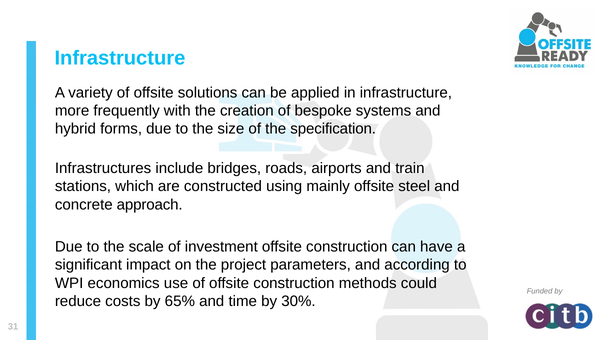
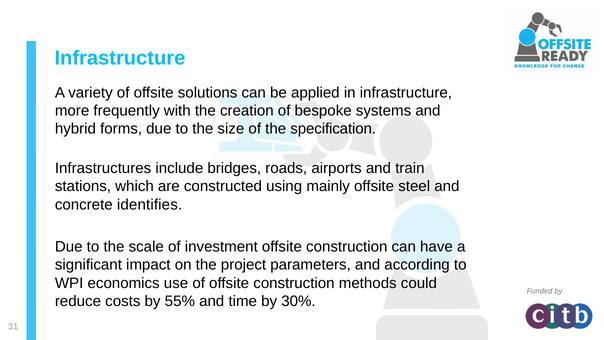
approach: approach -> identifies (150, 204)
65%: 65% -> 55% (180, 301)
